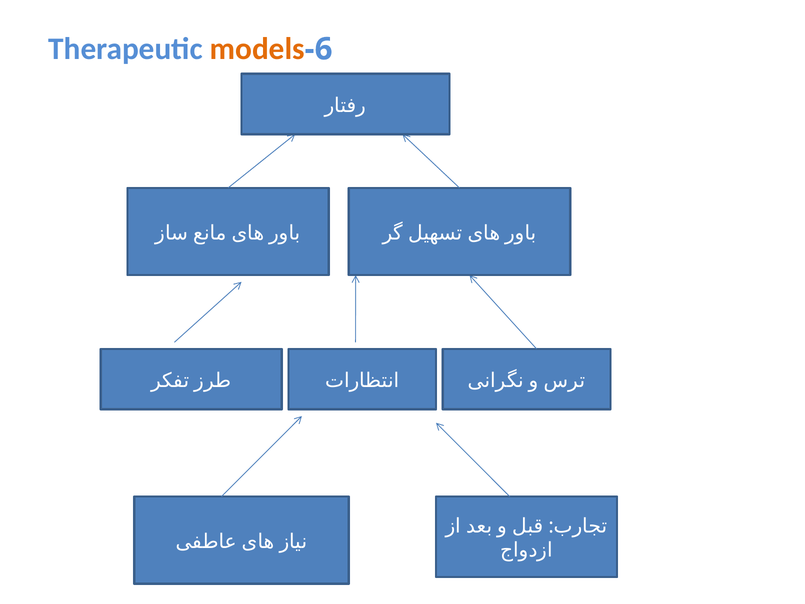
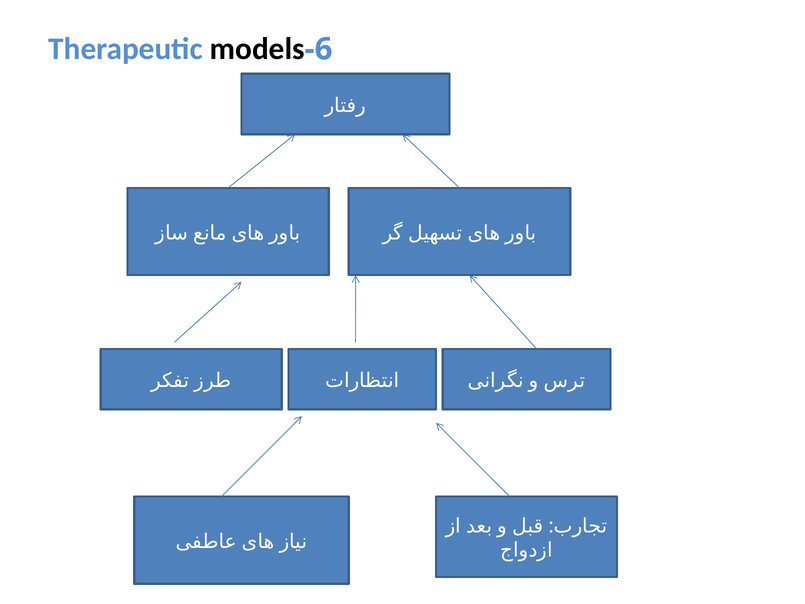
models colour: orange -> black (257, 49)
